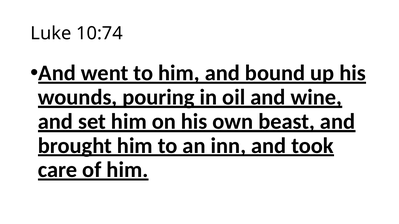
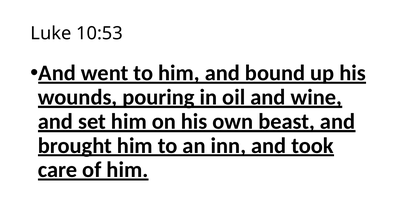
10:74: 10:74 -> 10:53 (99, 34)
